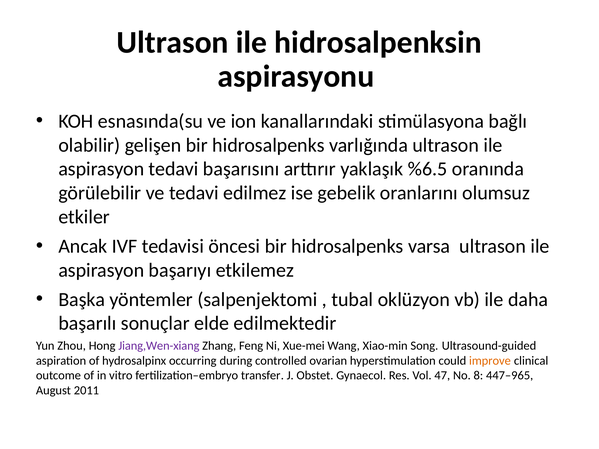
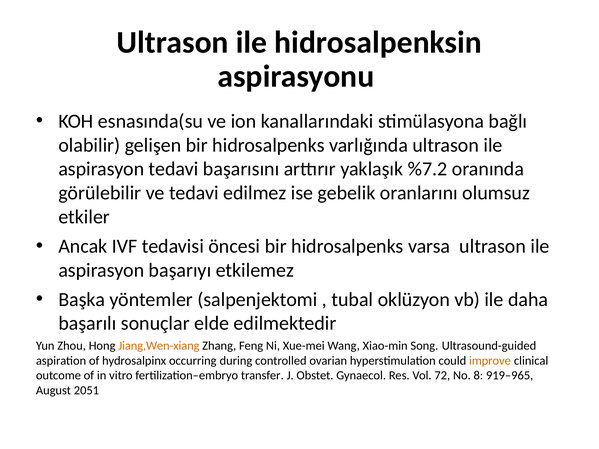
%6.5: %6.5 -> %7.2 (428, 169)
Jiang,Wen-xiang colour: purple -> orange (159, 346)
47: 47 -> 72 (442, 376)
447–965: 447–965 -> 919–965 (510, 376)
2011: 2011 -> 2051 (86, 391)
